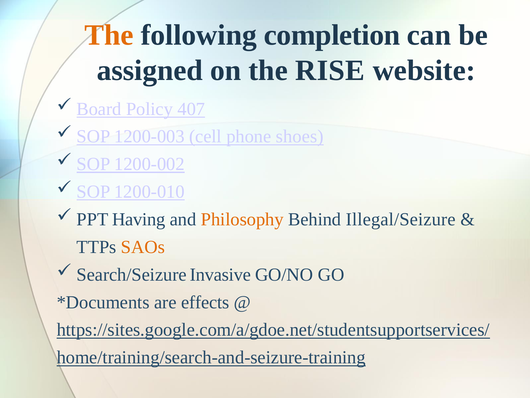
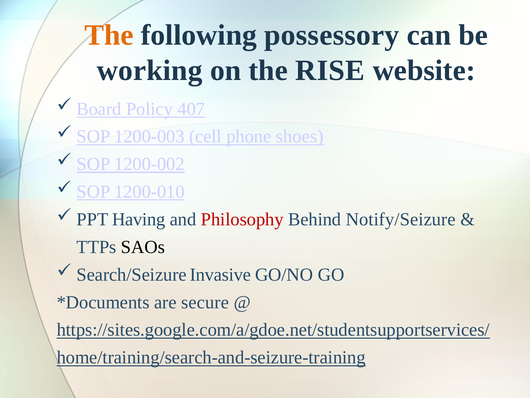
completion: completion -> possessory (332, 35)
assigned: assigned -> working (150, 70)
Philosophy colour: orange -> red (242, 219)
Illegal/Seizure: Illegal/Seizure -> Notify/Seizure (401, 219)
SAOs colour: orange -> black (143, 247)
effects: effects -> secure (205, 302)
